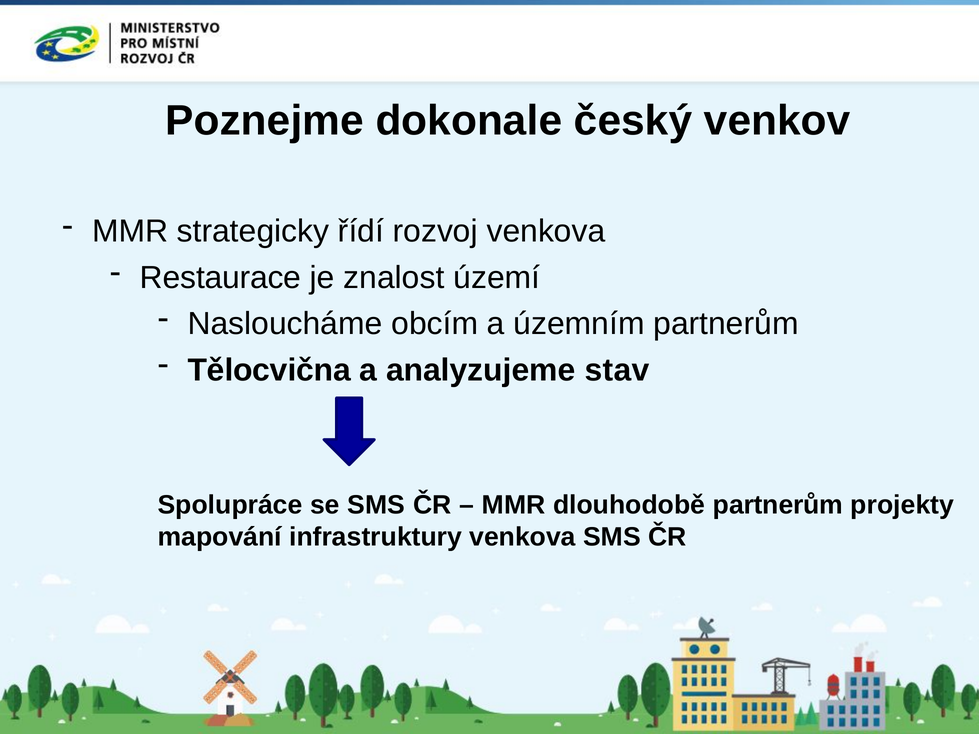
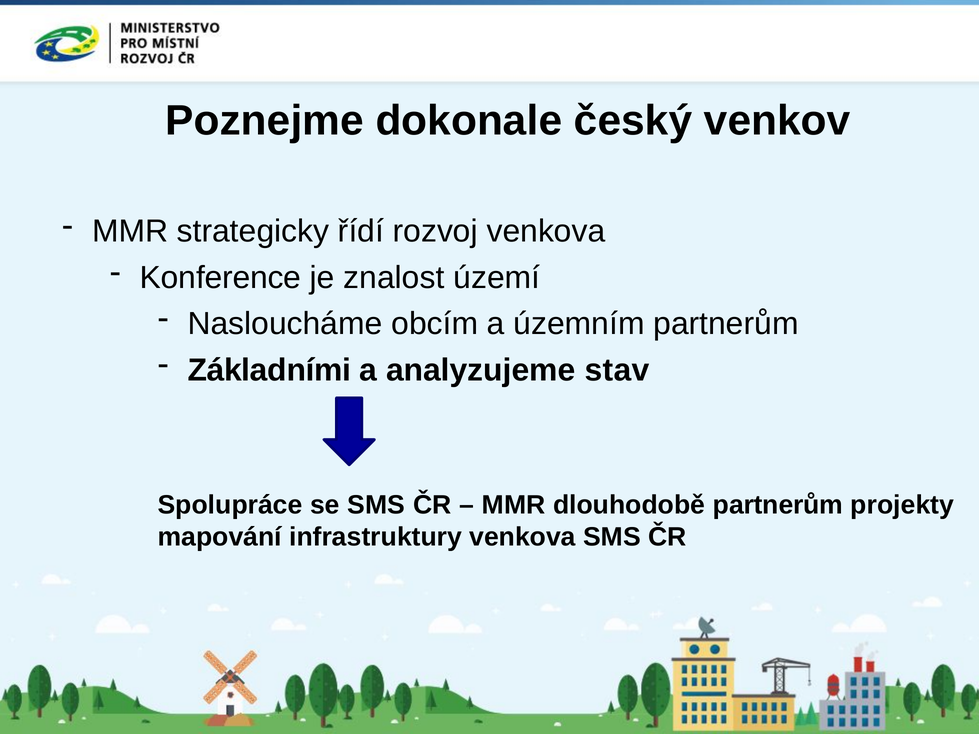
Restaurace: Restaurace -> Konference (221, 278)
Tělocvična: Tělocvična -> Základními (269, 370)
